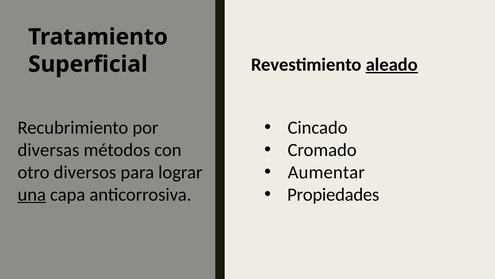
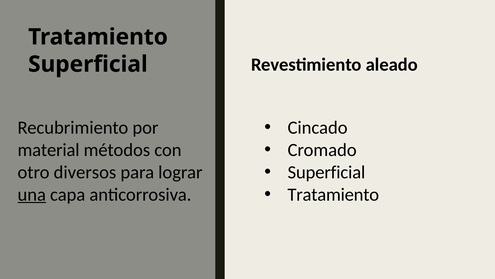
aleado underline: present -> none (392, 65)
diversas: diversas -> material (49, 150)
Aumentar: Aumentar -> Superficial (326, 172)
Propiedades: Propiedades -> Tratamiento (333, 194)
